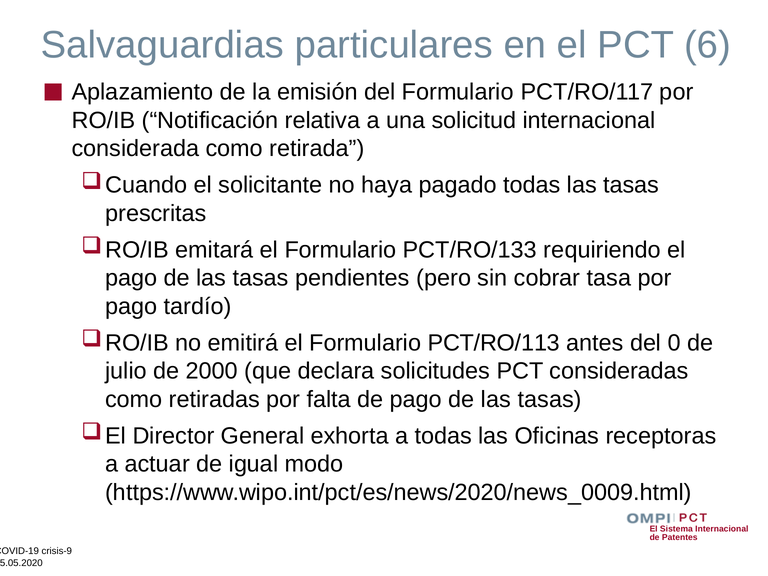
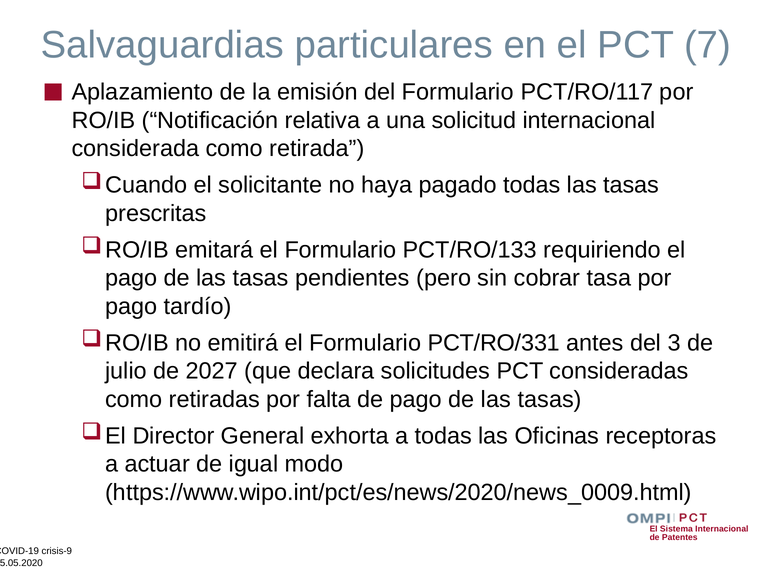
6: 6 -> 7 (708, 45)
PCT/RO/113: PCT/RO/113 -> PCT/RO/331 (494, 343)
0: 0 -> 3 (674, 343)
2000: 2000 -> 2027 (212, 371)
